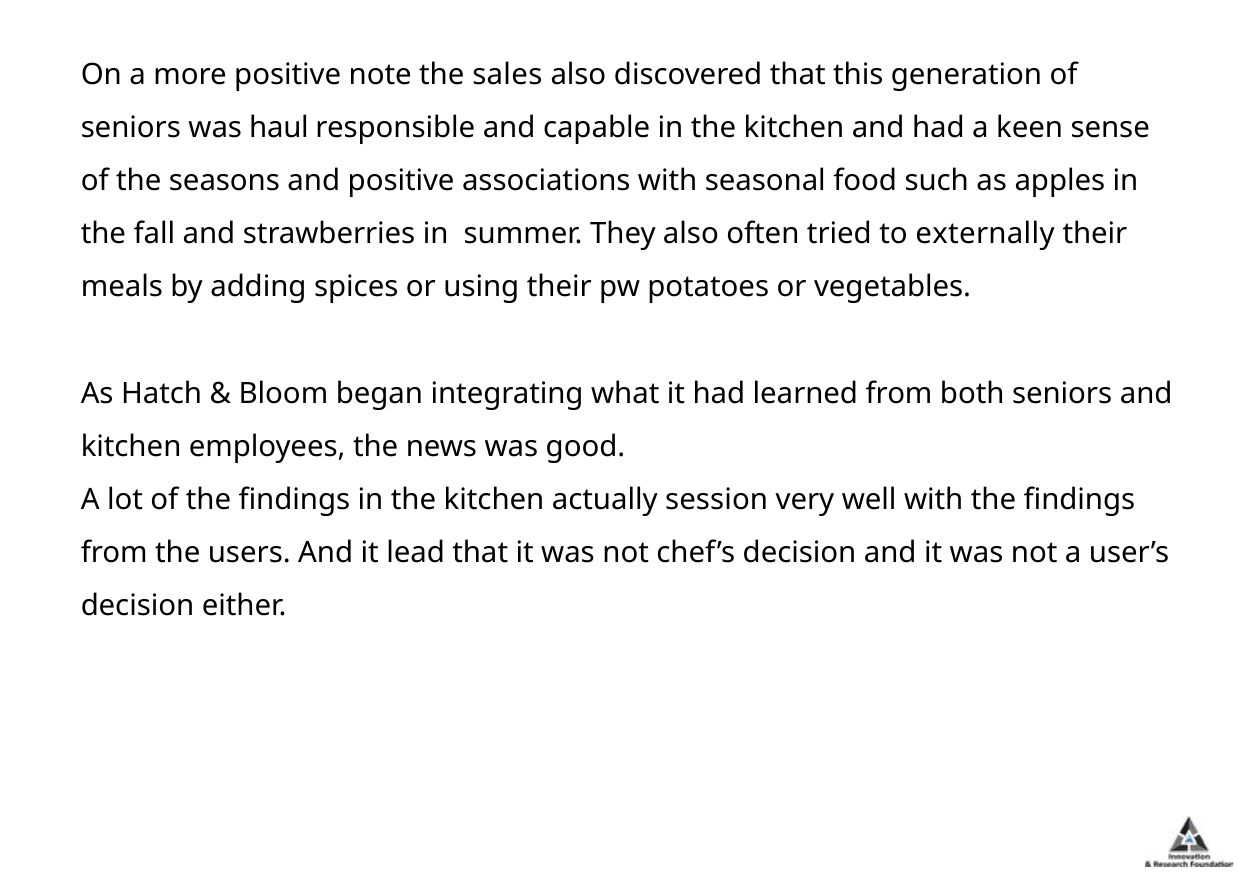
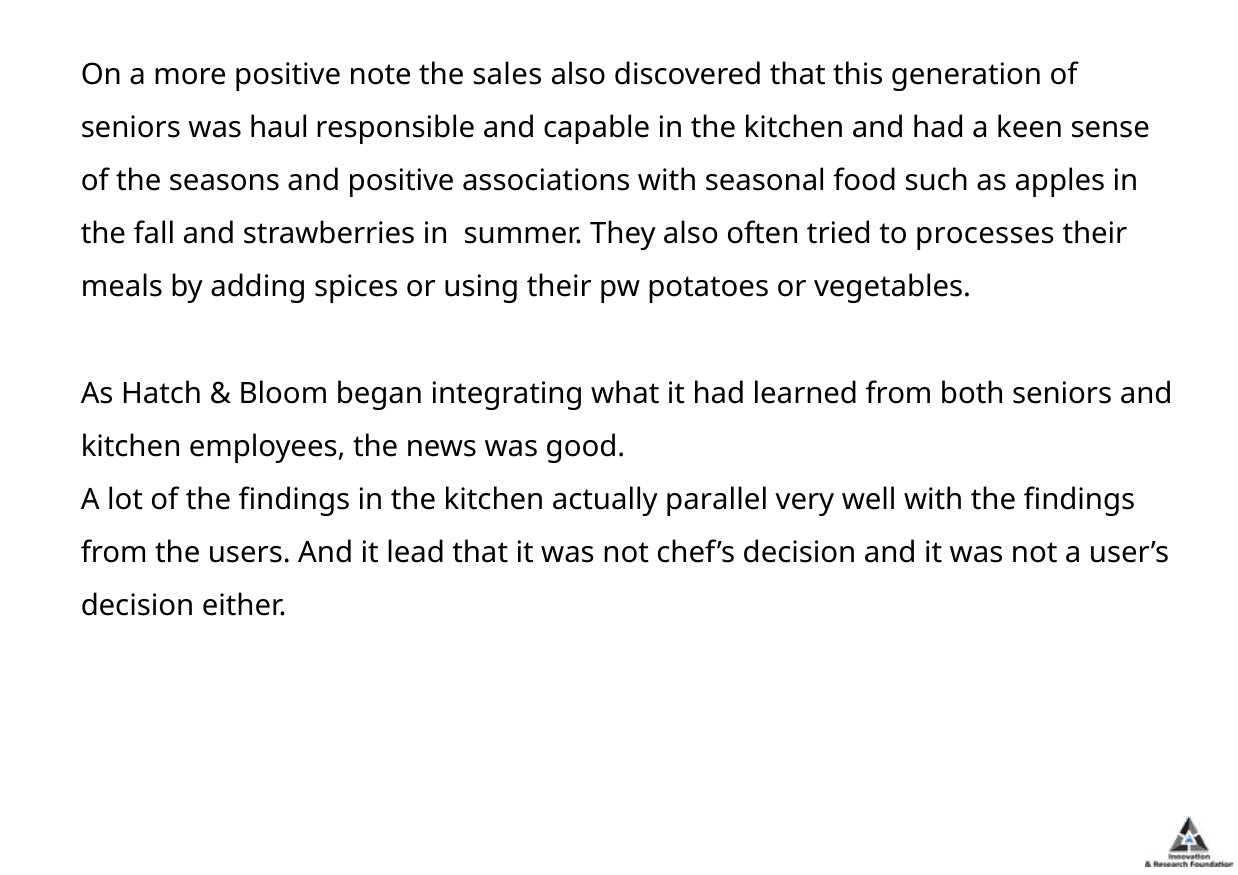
externally: externally -> processes (985, 234)
session: session -> parallel (717, 501)
